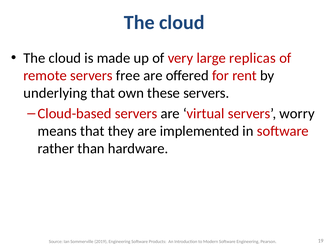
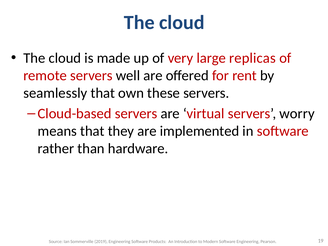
free: free -> well (128, 76)
underlying: underlying -> seamlessly (55, 93)
